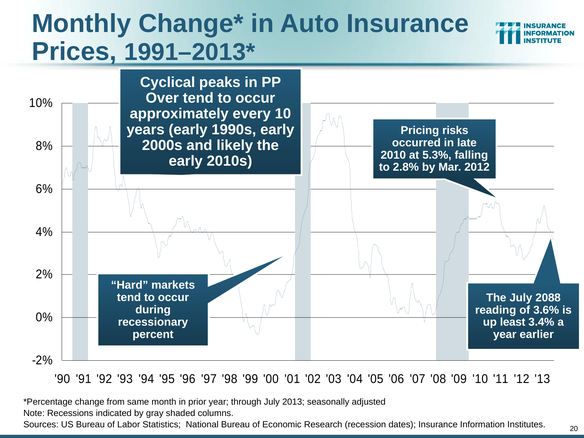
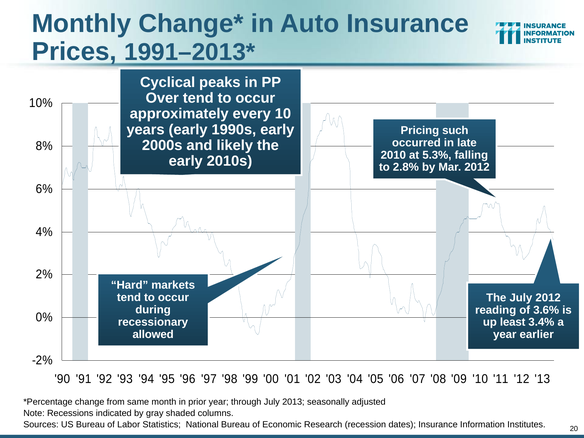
risks: risks -> such (455, 130)
July 2088: 2088 -> 2012 (548, 298)
percent: percent -> allowed (153, 334)
